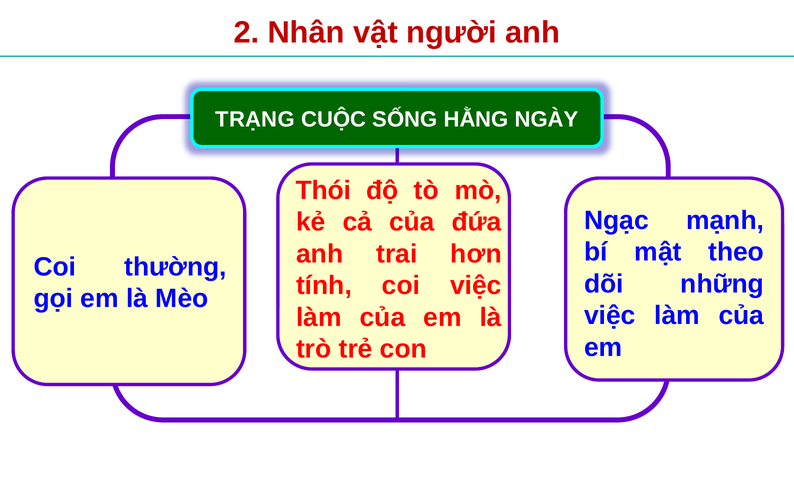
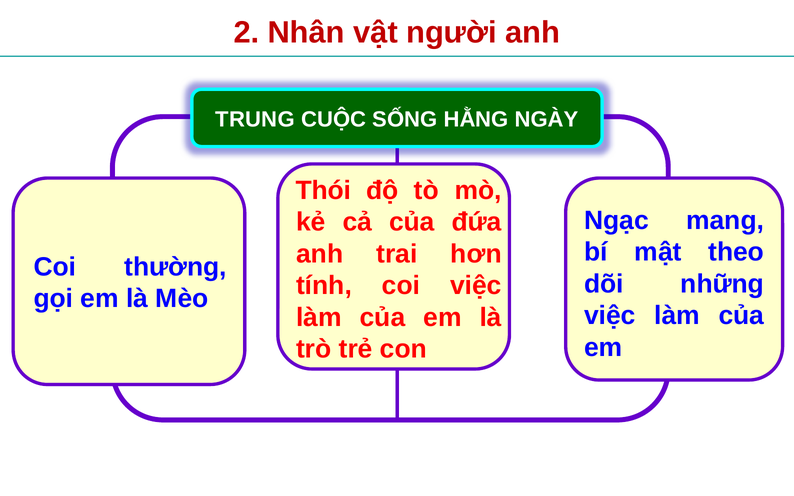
TRẠNG: TRẠNG -> TRUNG (255, 120)
mạnh: mạnh -> mang (725, 220)
